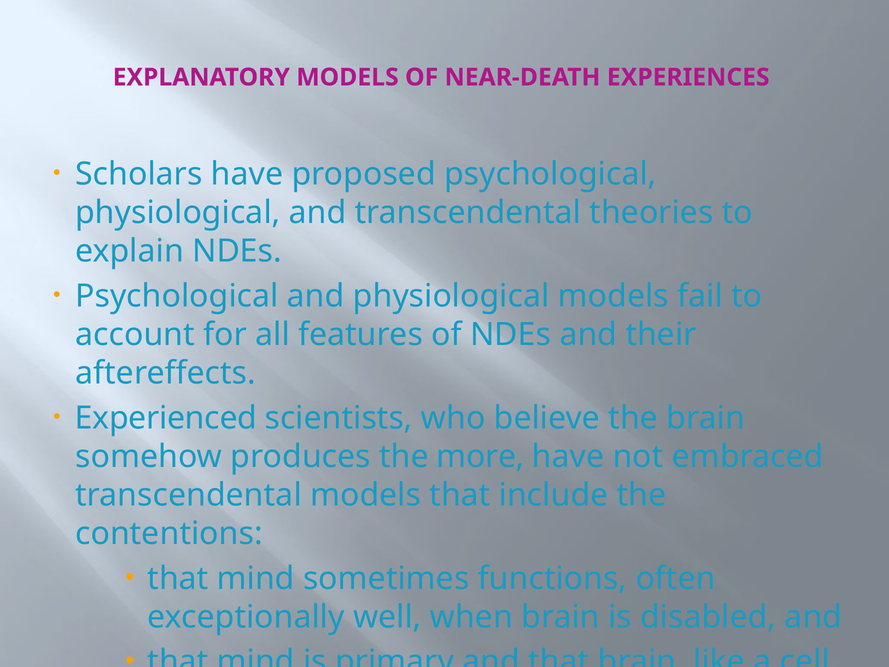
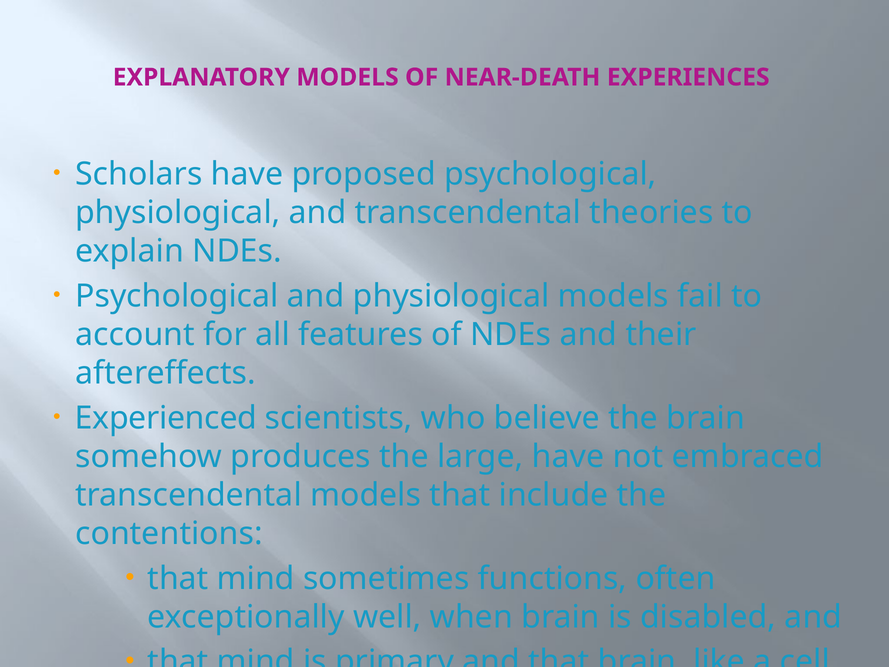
more: more -> large (480, 456)
